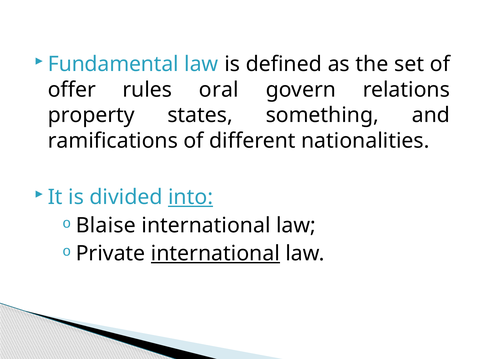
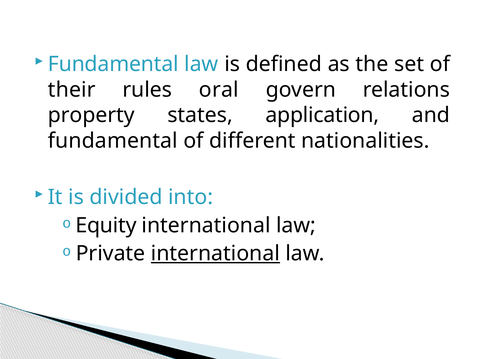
offer: offer -> their (72, 90)
something: something -> application (322, 115)
ramifications: ramifications -> fundamental (113, 141)
into underline: present -> none (191, 197)
Blaise: Blaise -> Equity (106, 226)
